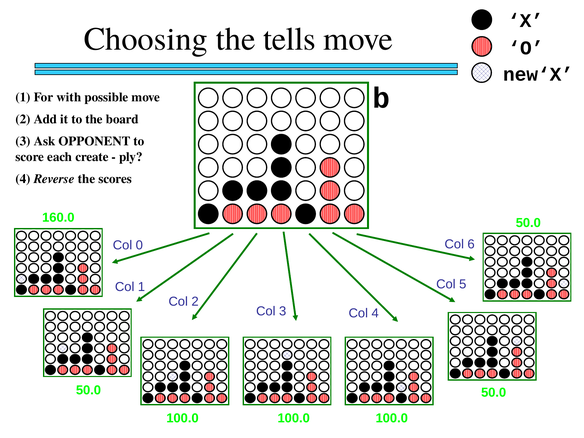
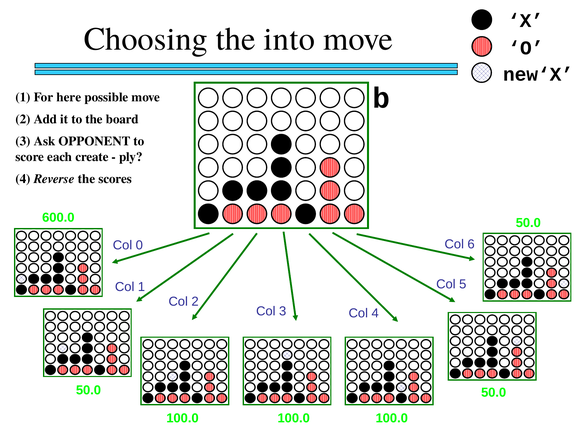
tells: tells -> into (289, 39)
with: with -> here (69, 97)
160.0: 160.0 -> 600.0 (58, 217)
